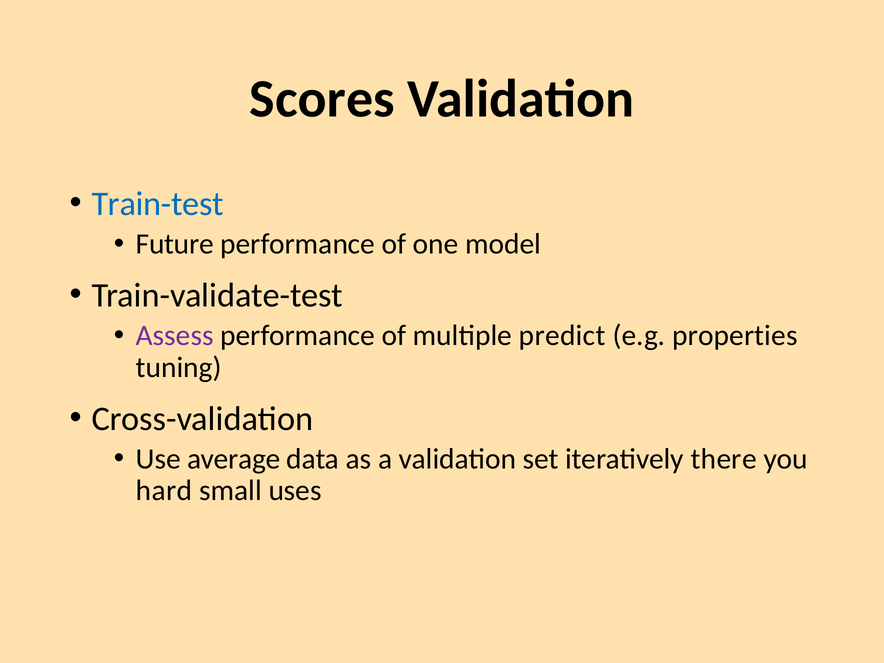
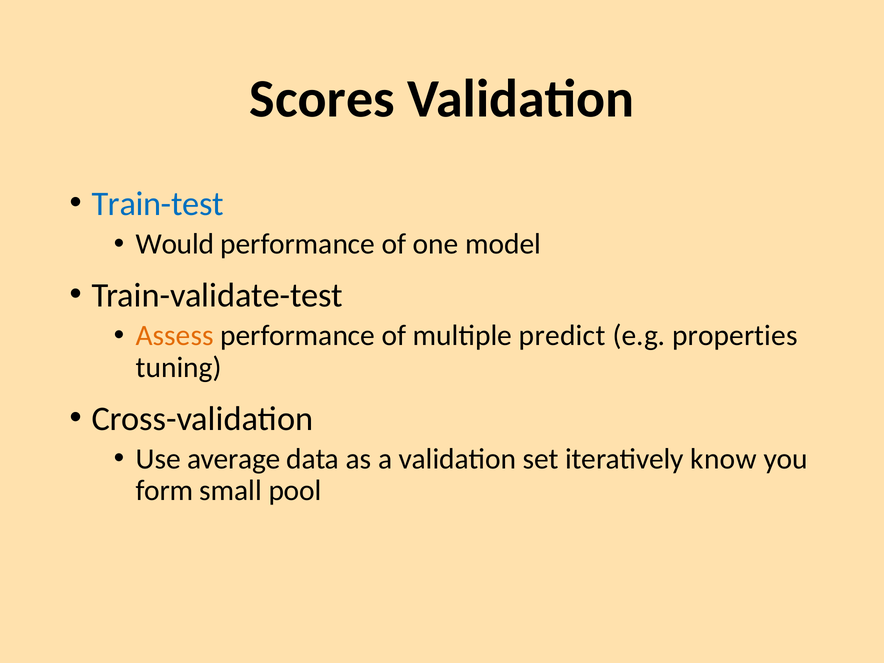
Future: Future -> Would (175, 244)
Assess colour: purple -> orange (175, 336)
there: there -> know (724, 459)
hard: hard -> form (164, 491)
uses: uses -> pool (295, 491)
